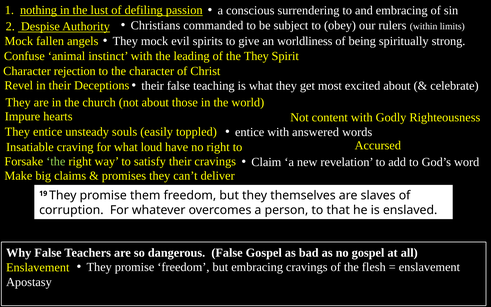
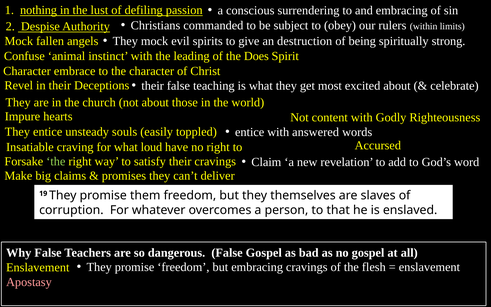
worldliness: worldliness -> destruction (305, 41)
the They: They -> Does (256, 56)
rejection: rejection -> embrace (75, 71)
Apostasy colour: white -> pink (29, 282)
